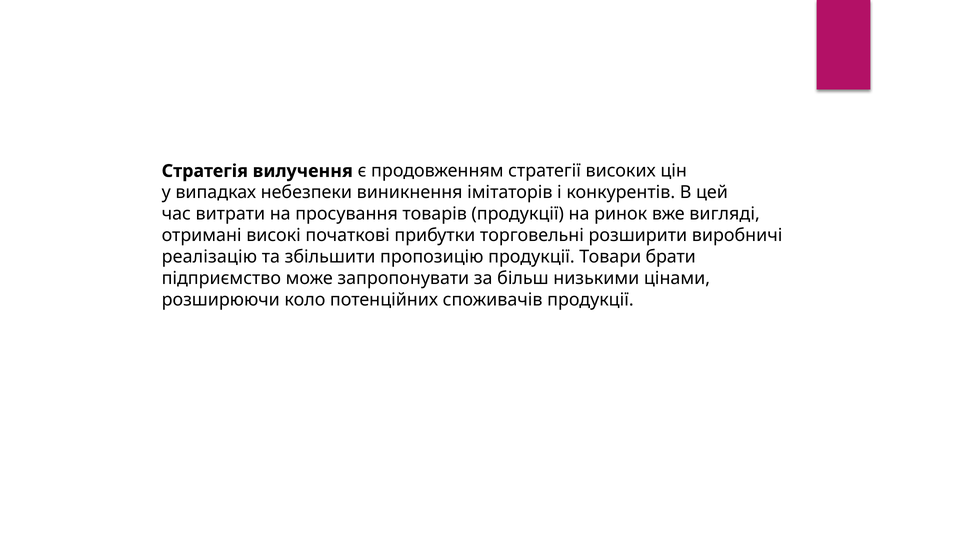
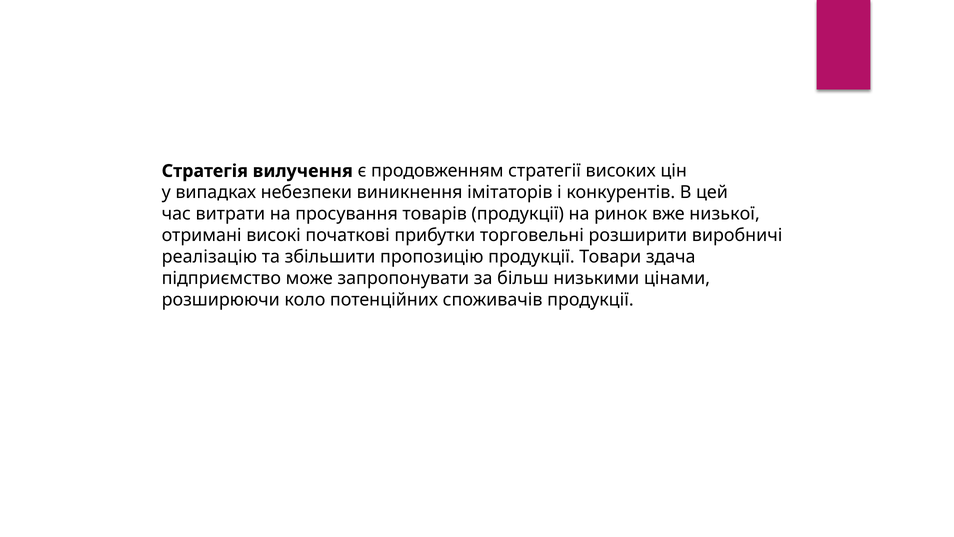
вигляді: вигляді -> низької (725, 214)
брати: брати -> здача (671, 257)
